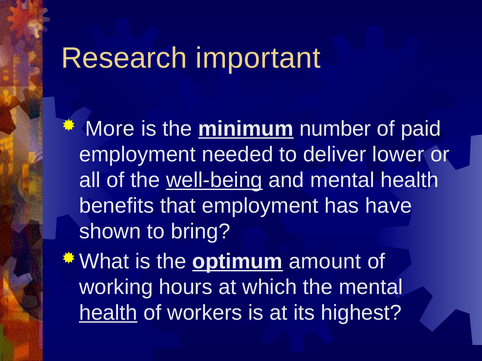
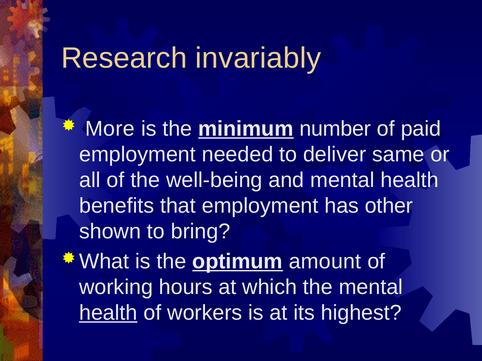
important: important -> invariably (258, 58)
lower: lower -> same (398, 155)
well-being underline: present -> none (214, 180)
have: have -> other (389, 206)
